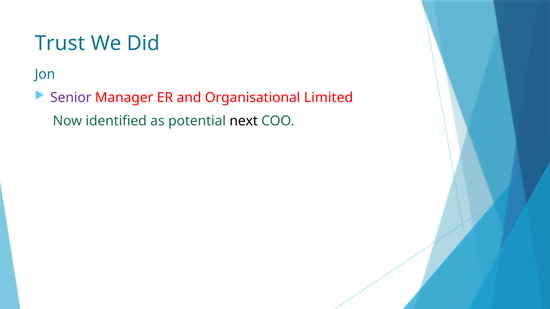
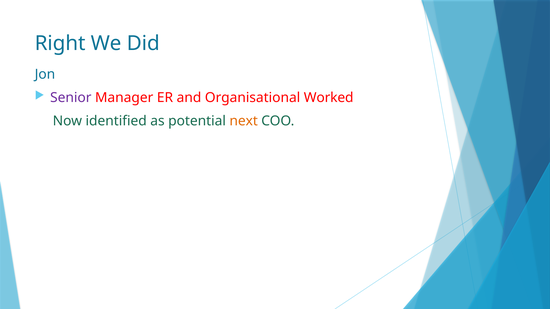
Trust: Trust -> Right (60, 43)
Limited: Limited -> Worked (329, 98)
next colour: black -> orange (244, 121)
